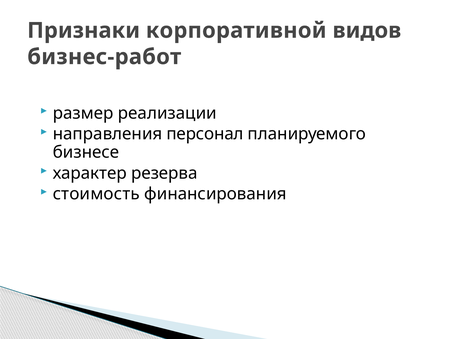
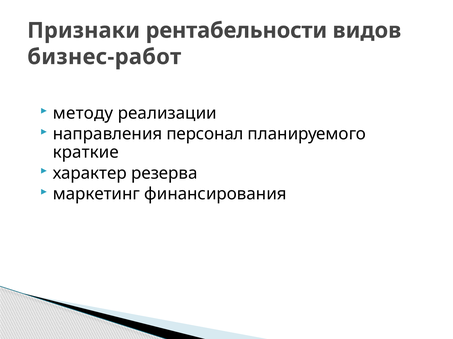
корпоративной: корпоративной -> рентабельности (236, 31)
размер: размер -> методу (83, 113)
бизнесе: бизнесе -> краткие (86, 153)
стоимость: стоимость -> маркетинг (96, 194)
